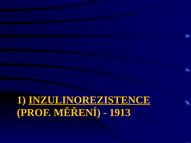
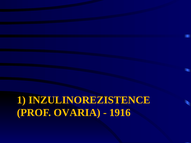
INZULINOREZISTENCE underline: present -> none (89, 100)
MĚŘENÍ: MĚŘENÍ -> OVARIA (77, 113)
1913: 1913 -> 1916 (120, 113)
